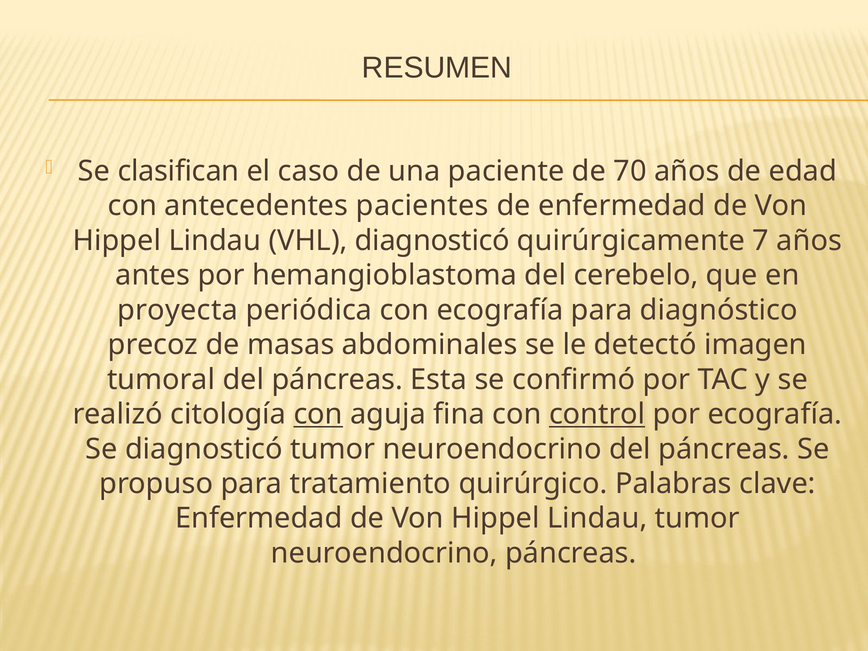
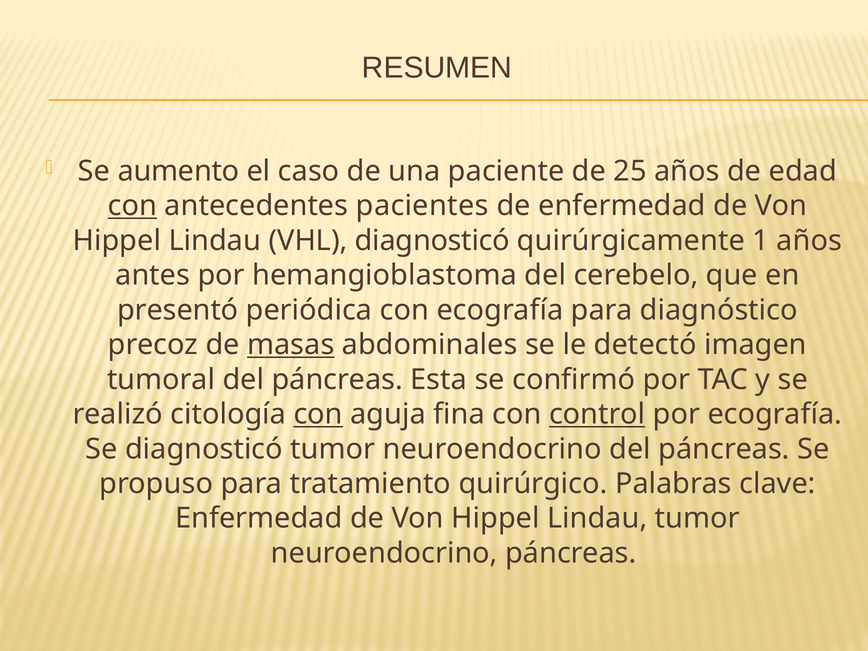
clasifican: clasifican -> aumento (178, 171)
70: 70 -> 25 (630, 171)
con underline: none -> present (132, 206)
7: 7 -> 1 (761, 241)
proyecta: proyecta -> presentó (178, 310)
masas underline: none -> present (291, 345)
